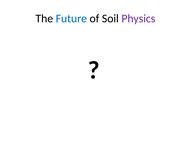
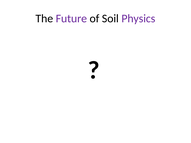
Future colour: blue -> purple (71, 18)
